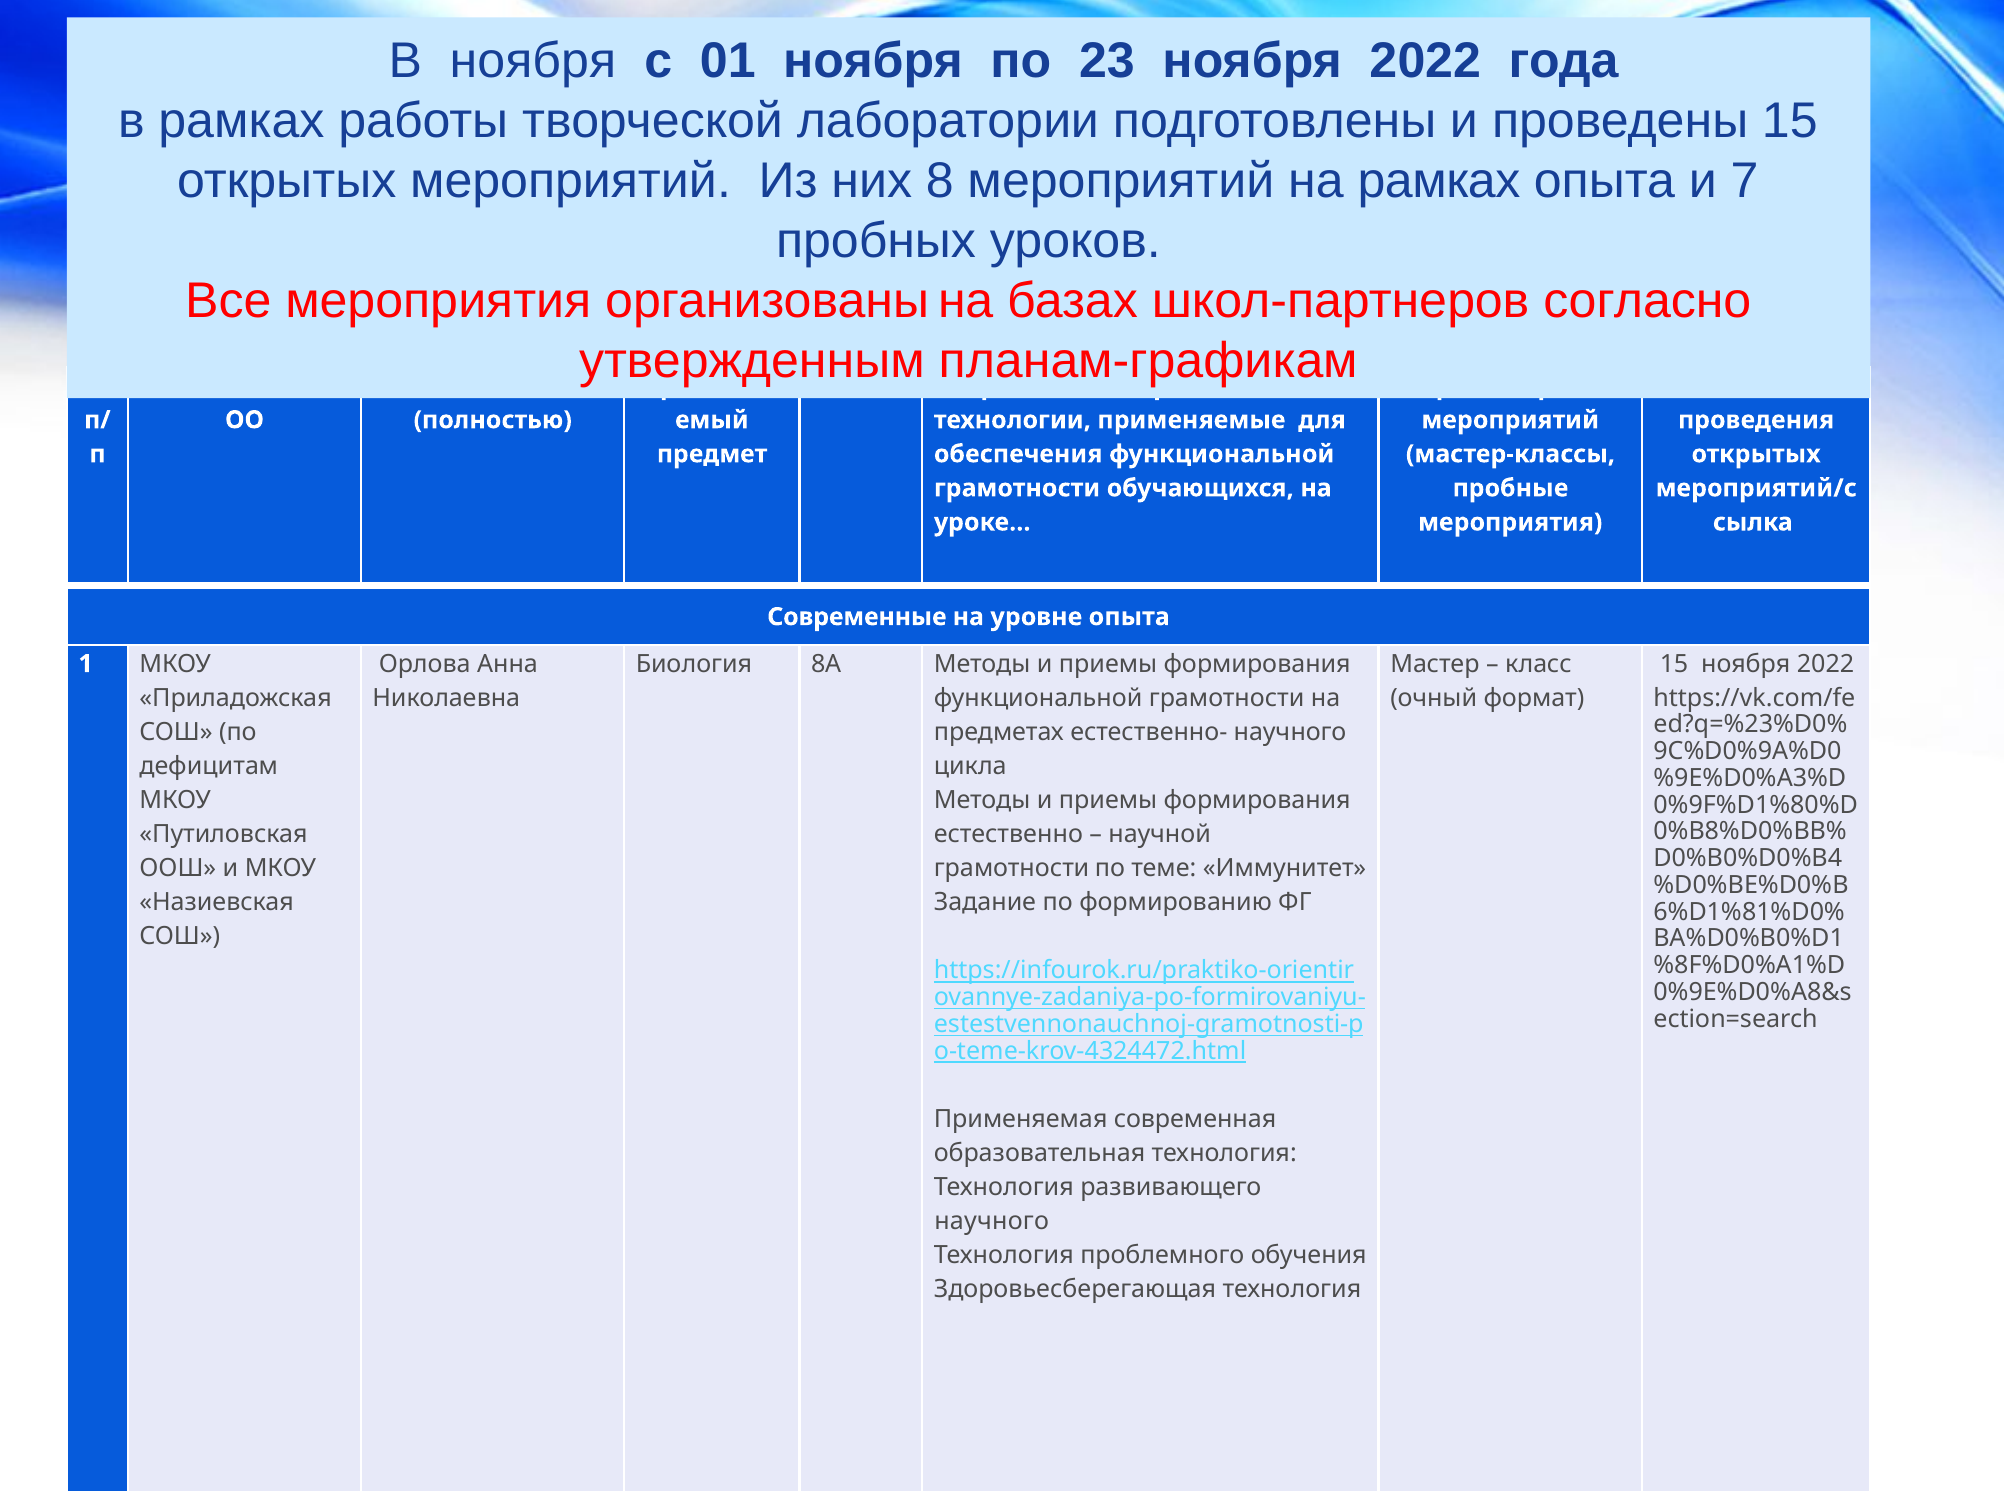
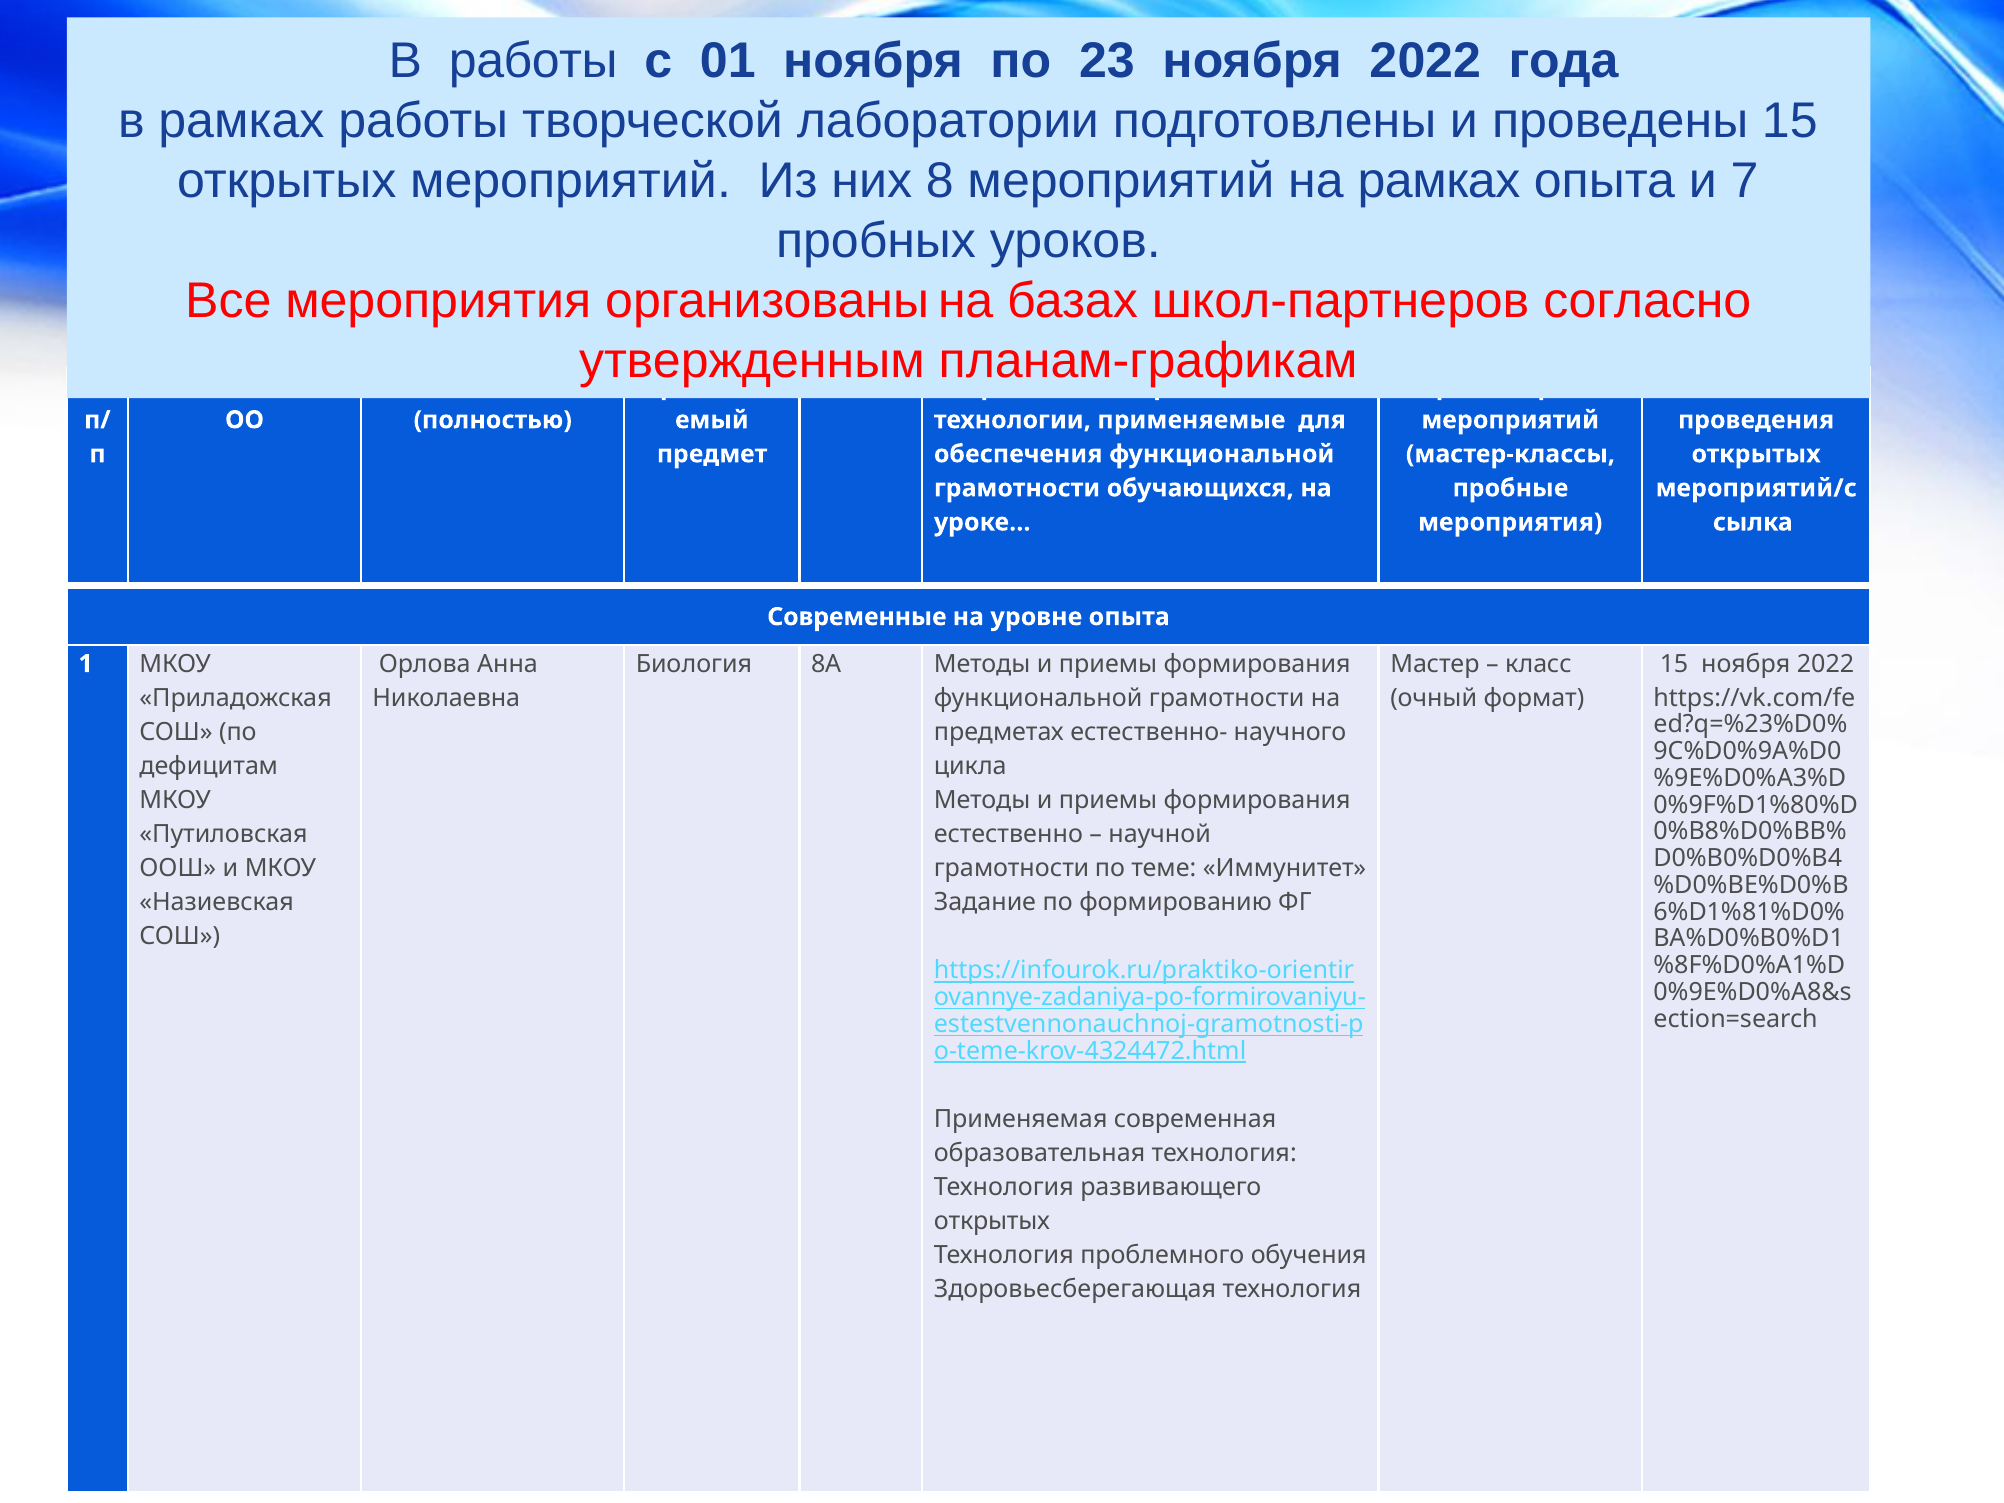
В ноября: ноября -> работы (533, 61)
научного: научного -> открытых (992, 1221)
